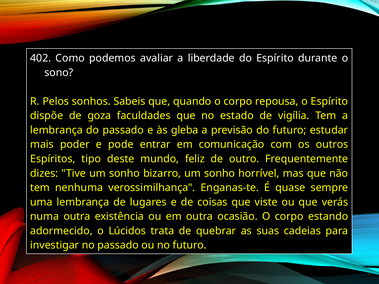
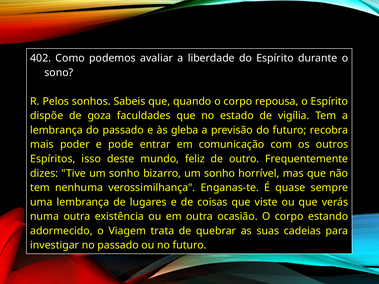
estudar: estudar -> recobra (329, 130)
tipo: tipo -> isso (91, 159)
Lúcidos: Lúcidos -> Viagem (127, 231)
